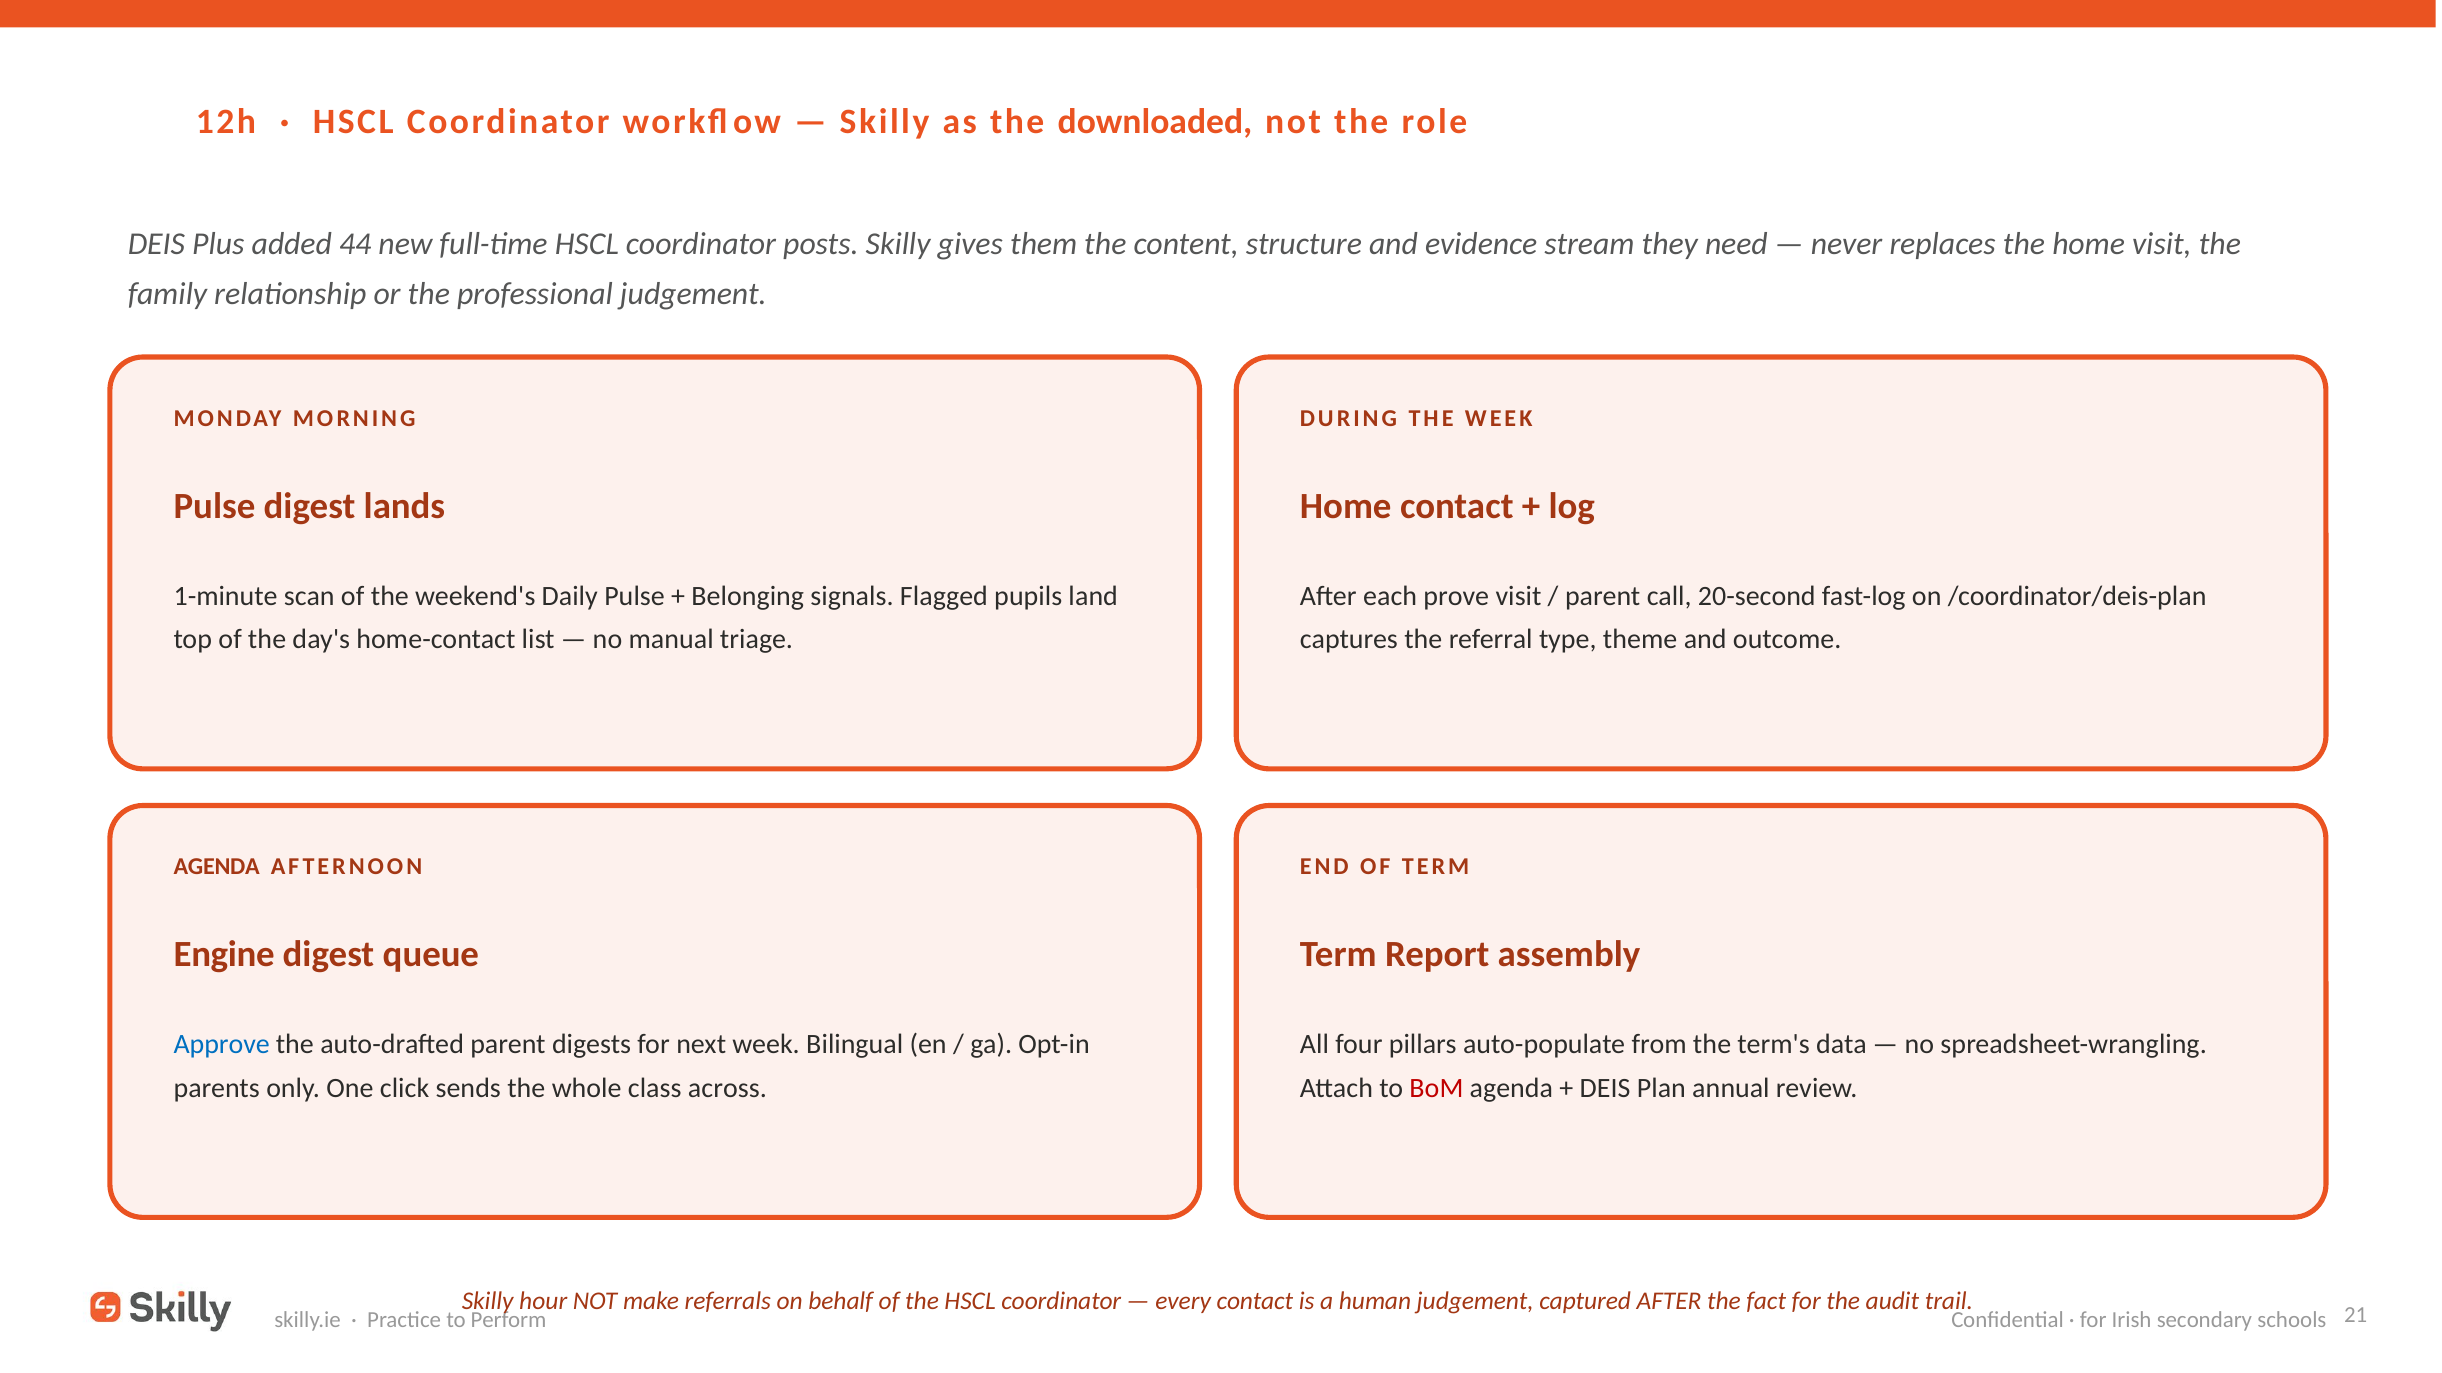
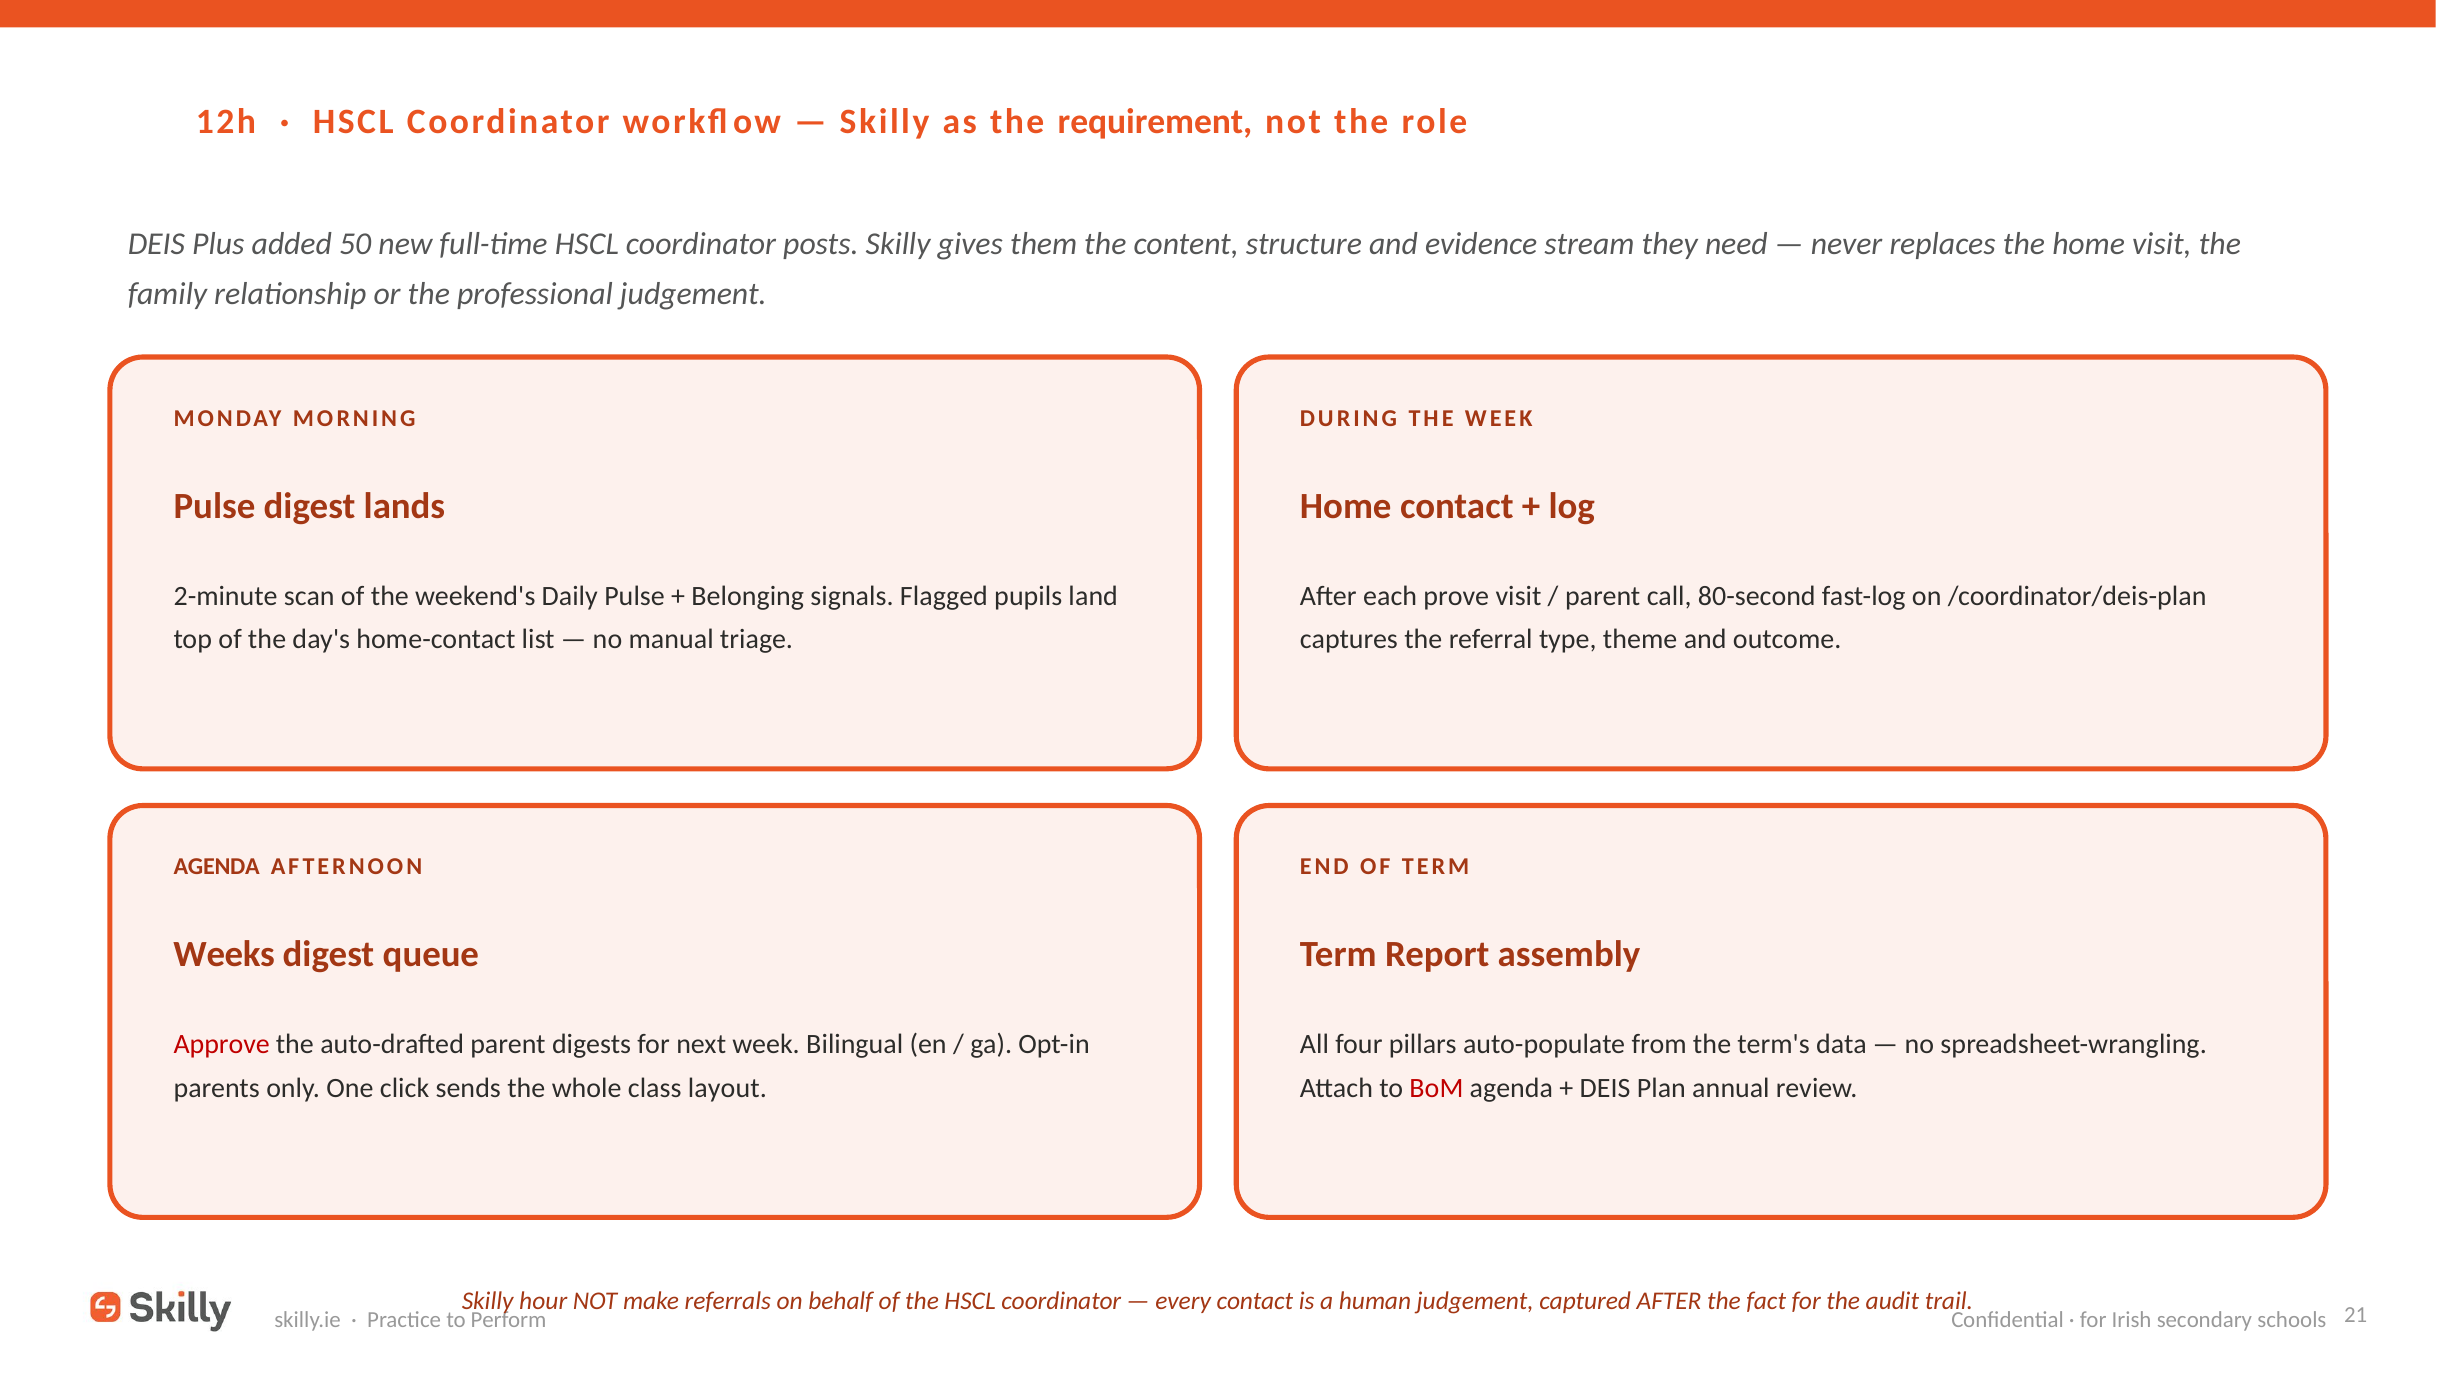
downloaded: downloaded -> requirement (1155, 121)
44: 44 -> 50 (355, 244)
1-minute: 1-minute -> 2-minute (226, 596)
20-second: 20-second -> 80-second (1757, 596)
Engine: Engine -> Weeks (224, 955)
Approve colour: blue -> red (222, 1045)
across: across -> layout (727, 1089)
